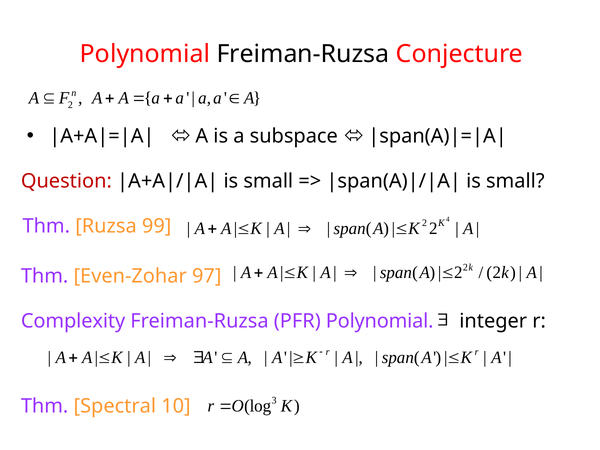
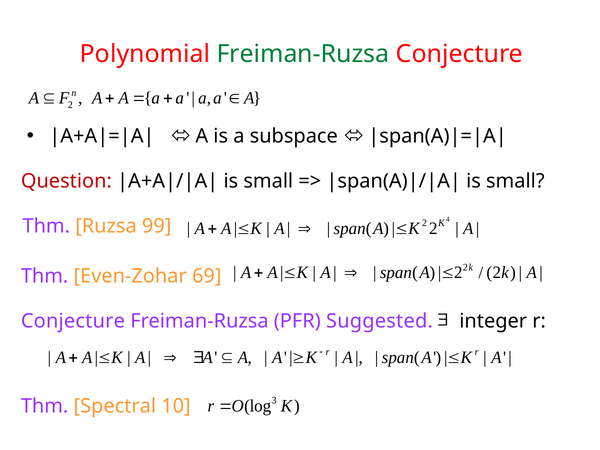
Freiman-Ruzsa colour: black -> green (303, 54)
97: 97 -> 69 (207, 276)
Complexity: Complexity -> Conjecture (73, 321)
PFR Polynomial: Polynomial -> Suggested (379, 321)
